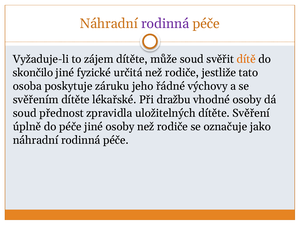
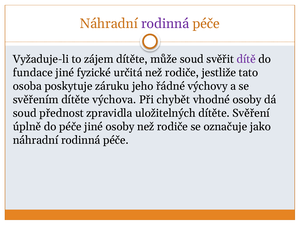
dítě colour: orange -> purple (246, 59)
skončilo: skončilo -> fundace (33, 73)
lékařské: lékařské -> výchova (114, 100)
dražbu: dražbu -> chybět (173, 100)
